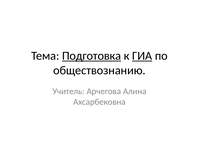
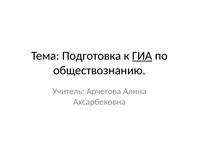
Подготовка underline: present -> none (92, 56)
